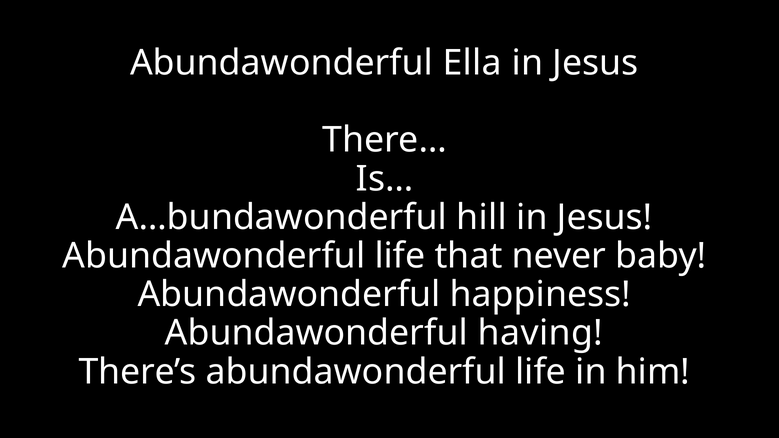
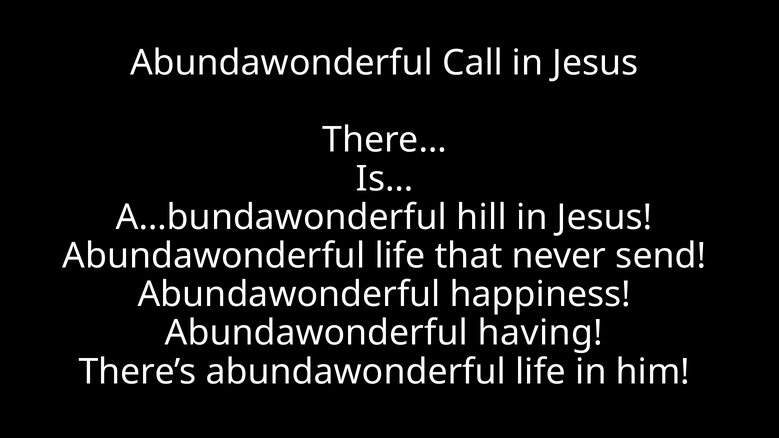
Ella: Ella -> Call (473, 63)
baby: baby -> send (661, 256)
